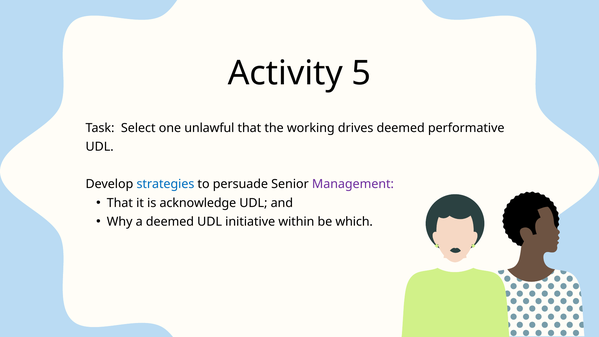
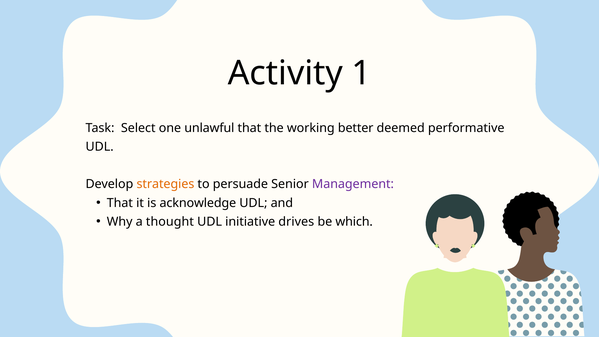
5: 5 -> 1 (361, 73)
drives: drives -> better (356, 128)
strategies colour: blue -> orange (165, 184)
a deemed: deemed -> thought (170, 222)
within: within -> drives (296, 222)
